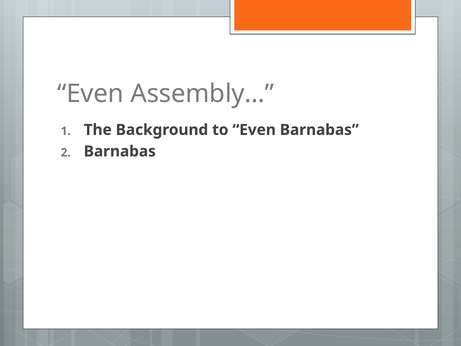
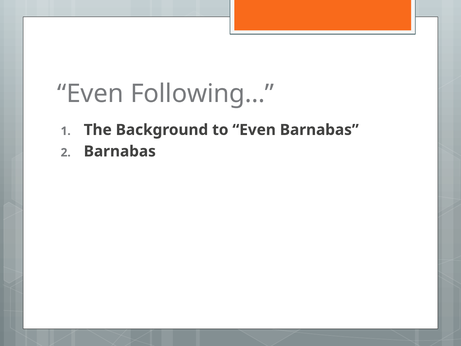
Assembly…: Assembly… -> Following… (202, 94)
